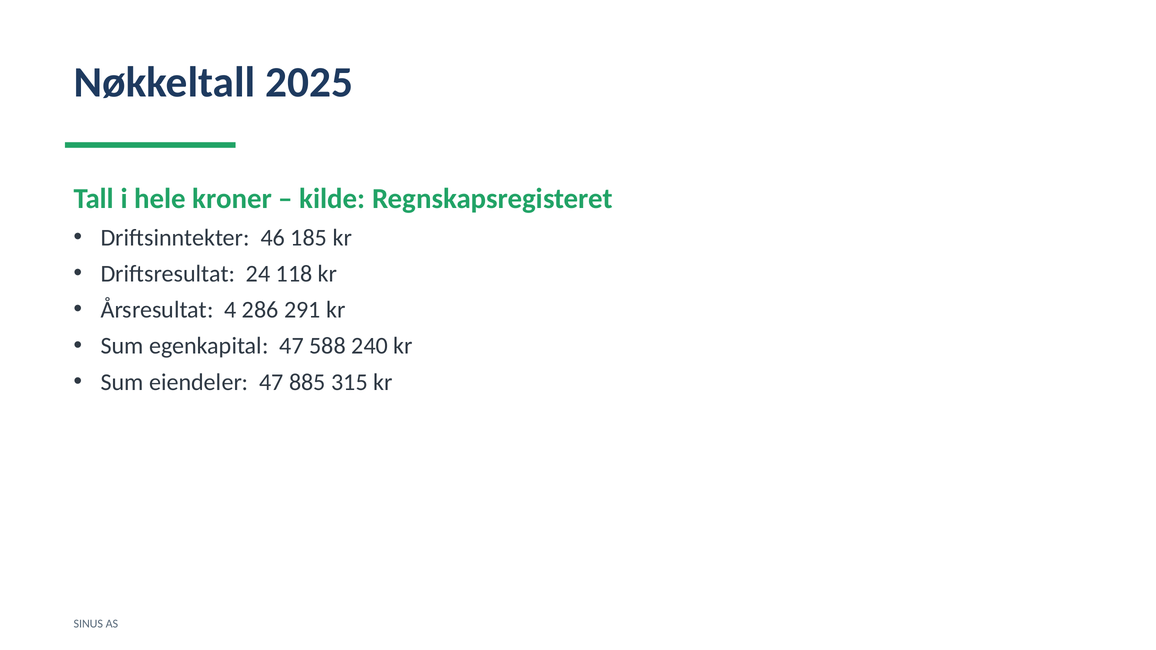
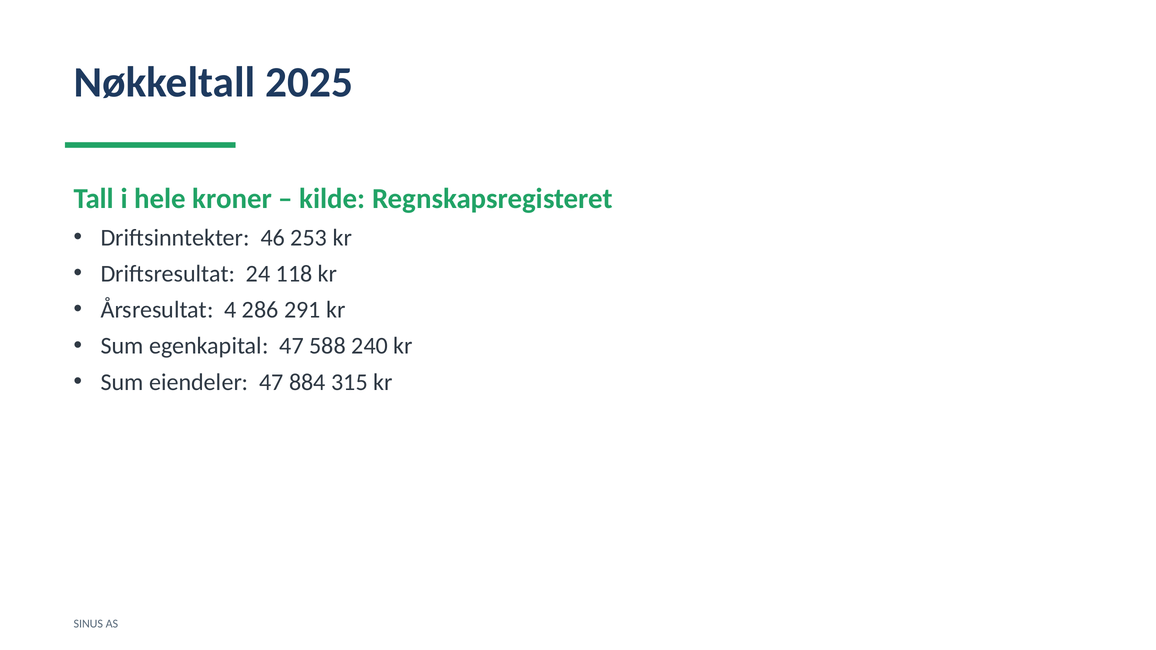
185: 185 -> 253 (309, 238)
885: 885 -> 884 (307, 382)
